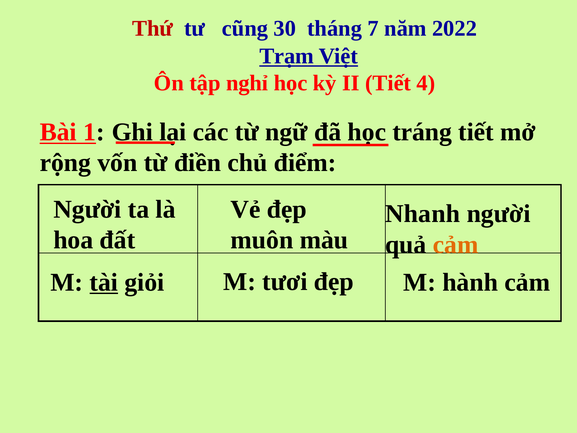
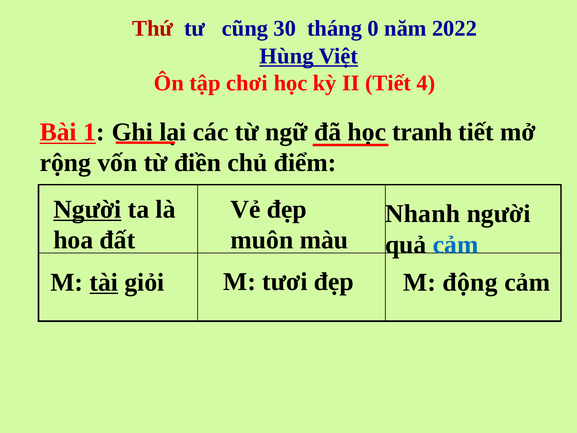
7: 7 -> 0 (373, 28)
Trạm: Trạm -> Hùng (287, 56)
nghỉ: nghỉ -> chơi (247, 83)
tráng: tráng -> tranh (422, 132)
Người underline: none -> present (87, 209)
cảm colour: orange -> blue (456, 244)
hành: hành -> động (470, 282)
